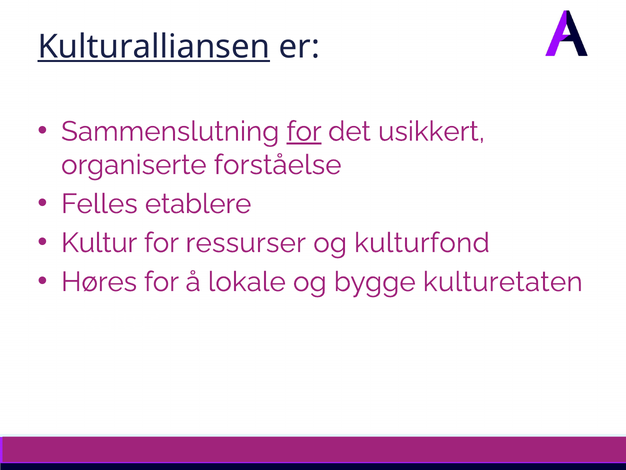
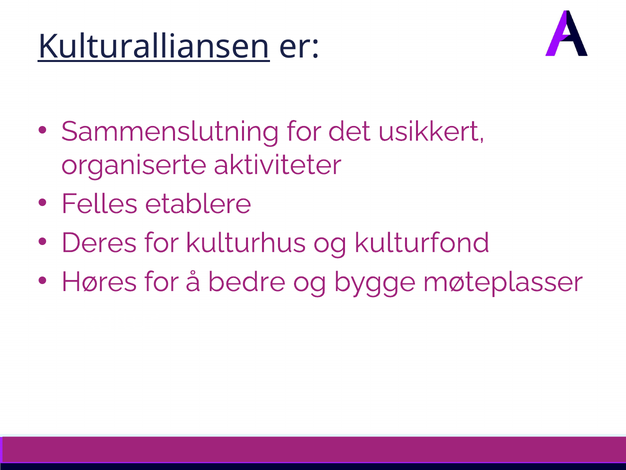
for underline: present -> none (304, 131)
forståelse: forståelse -> aktiviteter (278, 165)
Kultur: Kultur -> Deres (99, 243)
ressurser: ressurser -> kulturhus (246, 243)
lokale: lokale -> bedre (247, 282)
kulturetaten: kulturetaten -> møteplasser (503, 282)
